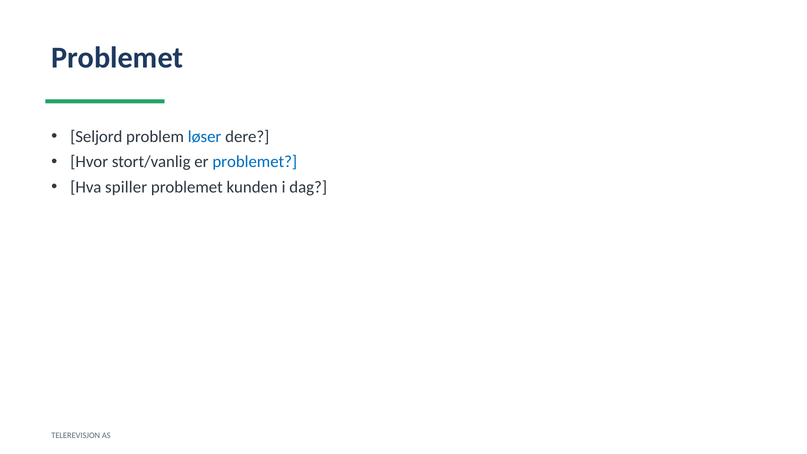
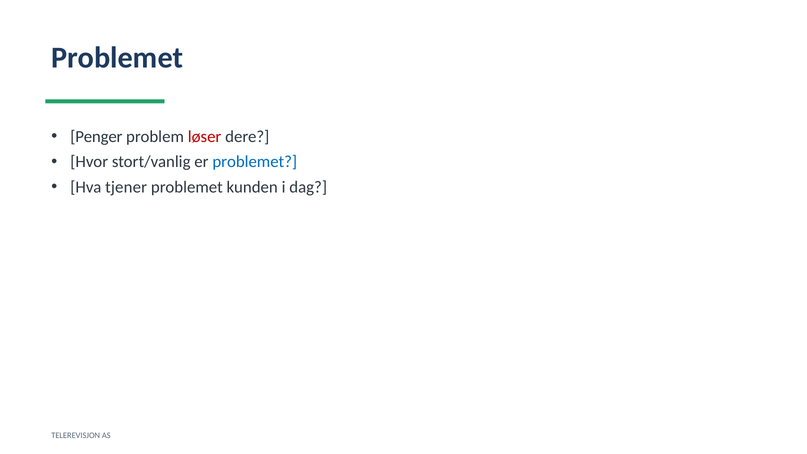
Seljord: Seljord -> Penger (96, 137)
løser colour: blue -> red (205, 137)
spiller: spiller -> tjener (126, 187)
